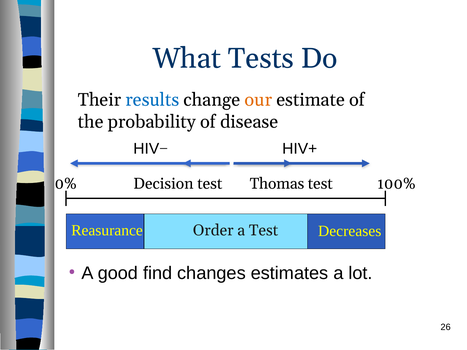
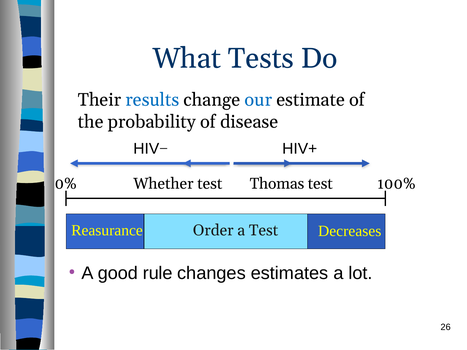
our colour: orange -> blue (258, 100)
Decision: Decision -> Whether (163, 184)
find: find -> rule (158, 273)
